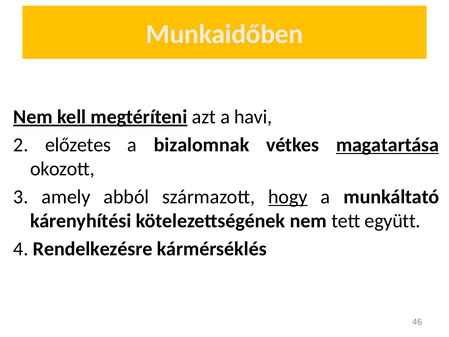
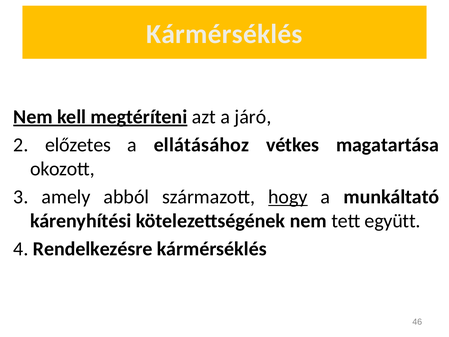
Munkaidőben: Munkaidőben -> Kármérséklés (224, 34)
havi: havi -> járó (253, 117)
bizalomnak: bizalomnak -> ellátásához (201, 145)
magatartása underline: present -> none (387, 145)
